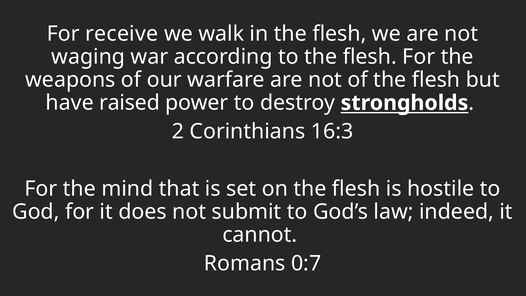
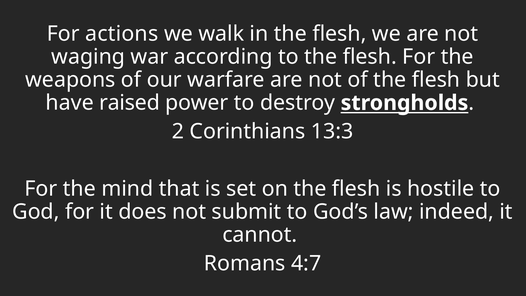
receive: receive -> actions (122, 34)
16:3: 16:3 -> 13:3 (332, 131)
0:7: 0:7 -> 4:7 (306, 263)
